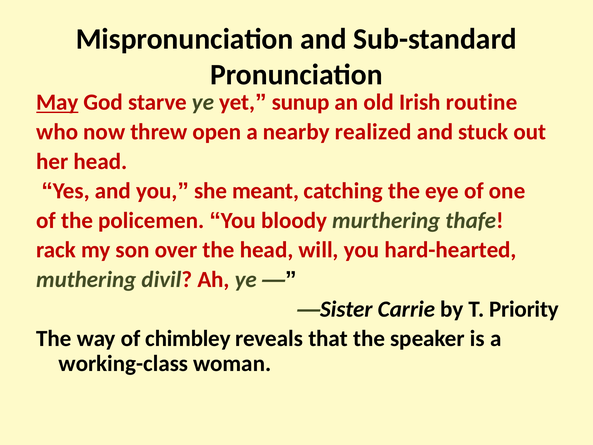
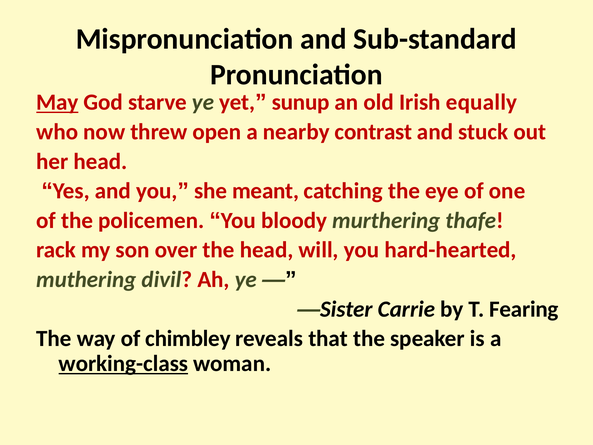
routine: routine -> equally (482, 102)
realized: realized -> contrast (373, 132)
Priority: Priority -> Fearing (524, 309)
working-class underline: none -> present (123, 363)
